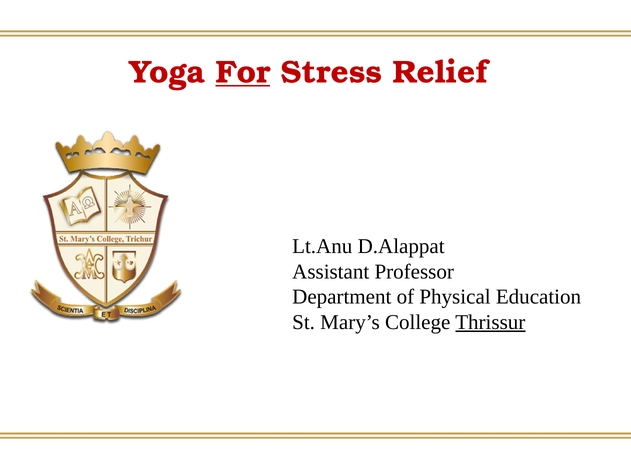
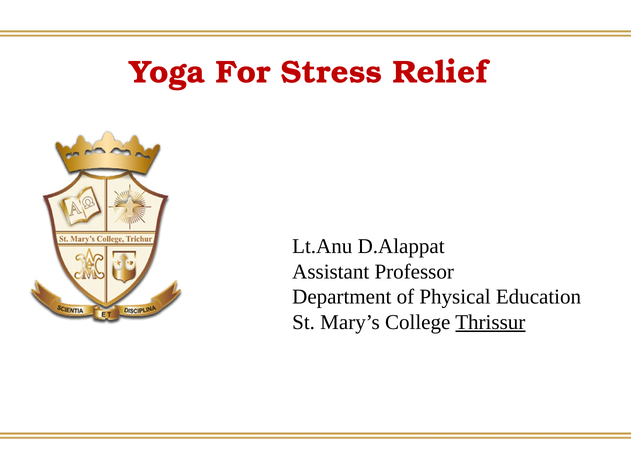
For underline: present -> none (243, 72)
